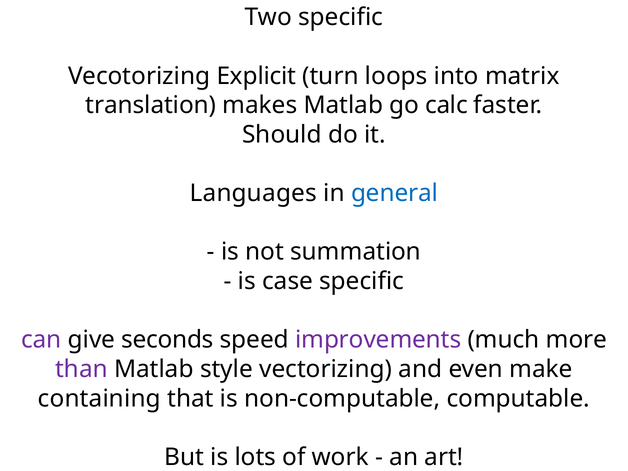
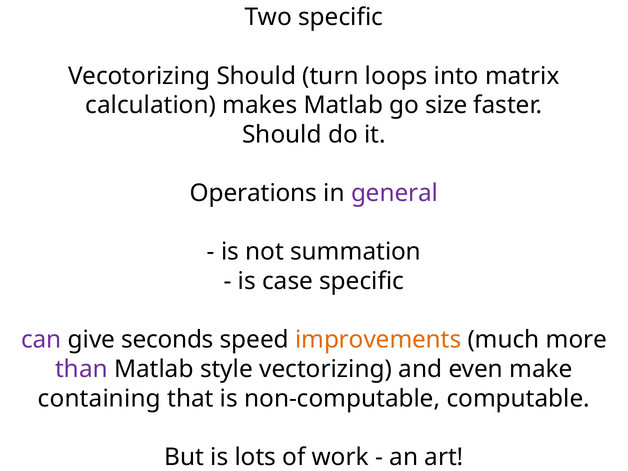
Vecotorizing Explicit: Explicit -> Should (256, 76)
translation: translation -> calculation (151, 105)
calc: calc -> size (446, 105)
Languages: Languages -> Operations (253, 193)
general colour: blue -> purple (395, 193)
improvements colour: purple -> orange (378, 340)
